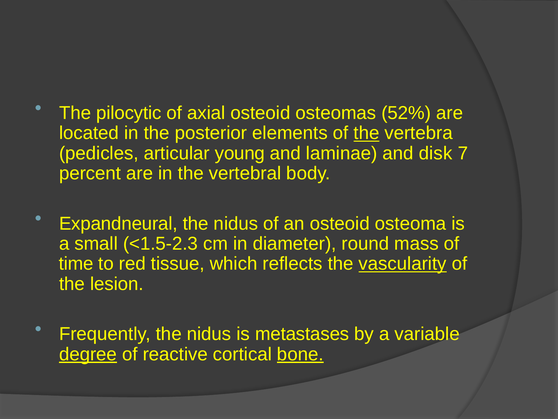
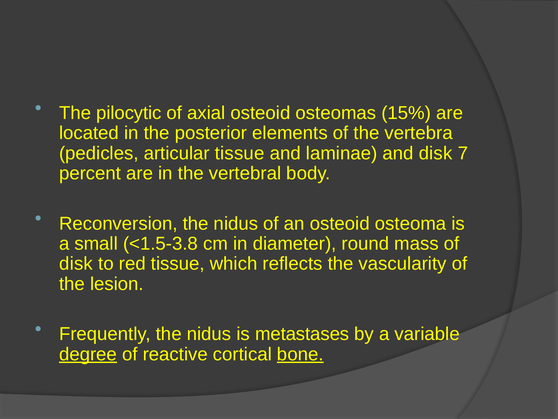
52%: 52% -> 15% (406, 113)
the underline: present -> none (366, 133)
articular young: young -> tissue (240, 153)
Expandneural: Expandneural -> Reconversion (118, 223)
<1.5-2.3: <1.5-2.3 -> <1.5-3.8 (161, 243)
time: time -> disk (76, 263)
vascularity underline: present -> none (403, 263)
